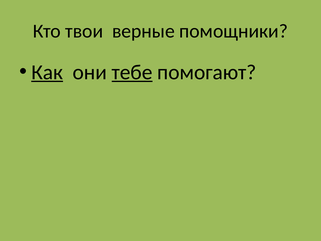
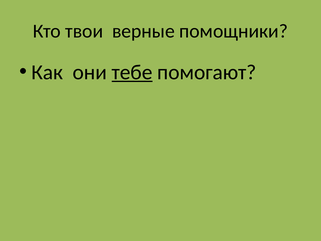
Как underline: present -> none (47, 72)
